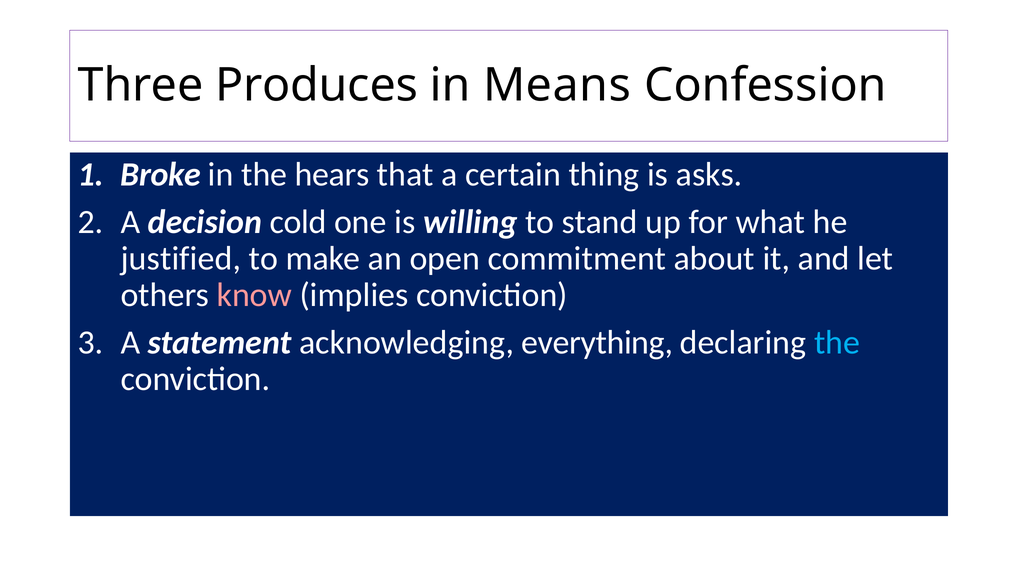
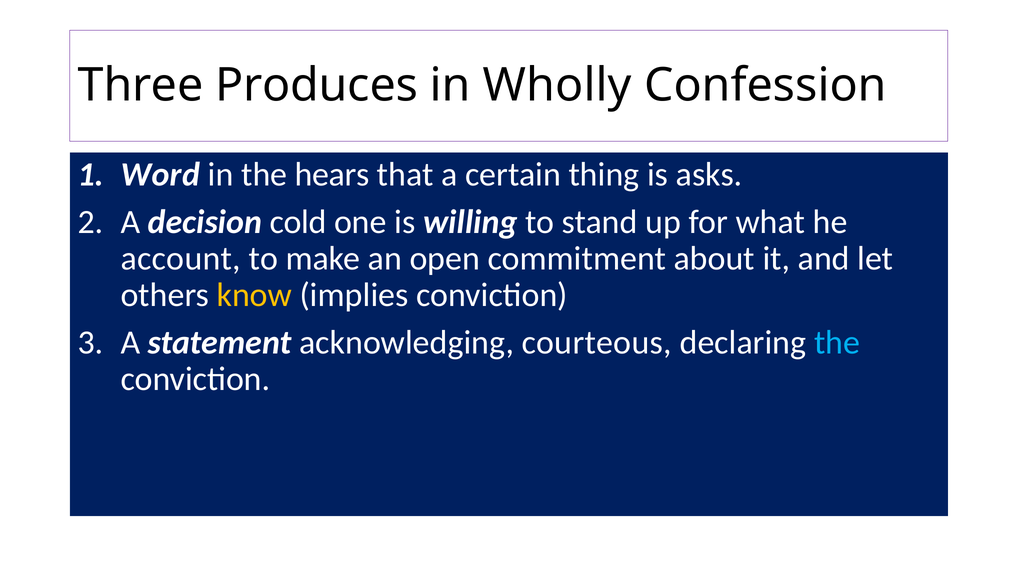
Means: Means -> Wholly (557, 86)
Broke: Broke -> Word (160, 174)
justified: justified -> account (181, 258)
know colour: pink -> yellow (254, 295)
everything: everything -> courteous (597, 342)
